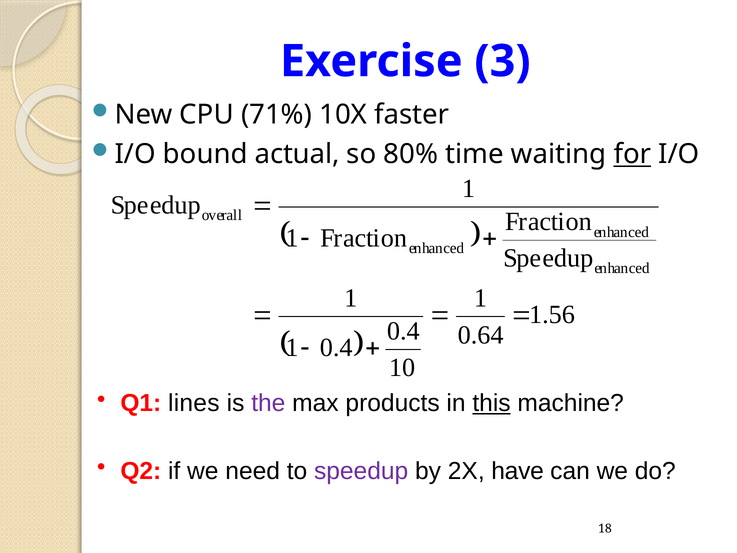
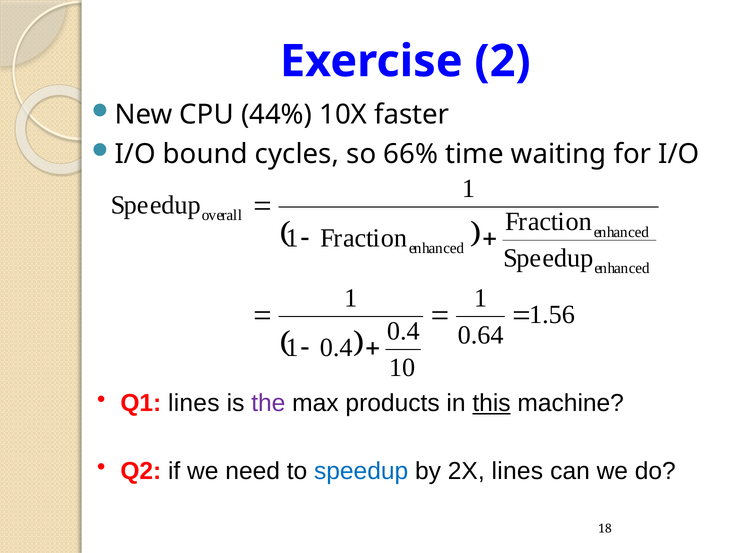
3: 3 -> 2 (503, 61)
71%: 71% -> 44% (277, 115)
actual: actual -> cycles (297, 154)
80%: 80% -> 66% (411, 154)
for underline: present -> none (632, 154)
speedup colour: purple -> blue (361, 471)
2X have: have -> lines (517, 471)
